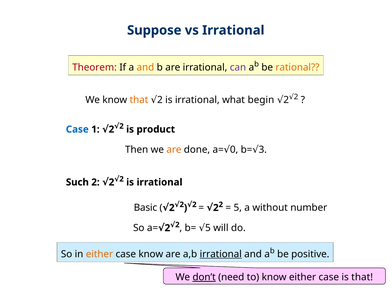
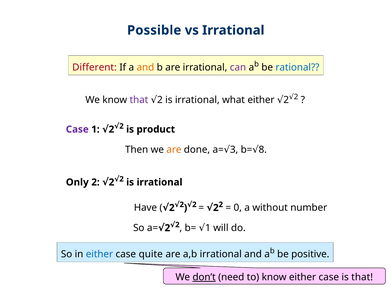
Suppose: Suppose -> Possible (154, 30)
Theorem: Theorem -> Different (95, 67)
rational colour: orange -> blue (297, 67)
that colour: orange -> purple (139, 100)
what begin: begin -> either (261, 100)
Case colour: blue -> purple (77, 129)
0: 0 -> 3 (234, 150)
3: 3 -> 8 (263, 150)
Such: Such -> Only (77, 182)
5: 5 -> 0 (238, 208)
Basic: Basic -> Have (145, 208)
b= 5: 5 -> 1 (208, 228)
either colour: orange -> blue (99, 254)
case know: know -> quite (151, 254)
irrational underline: present -> none (221, 254)
